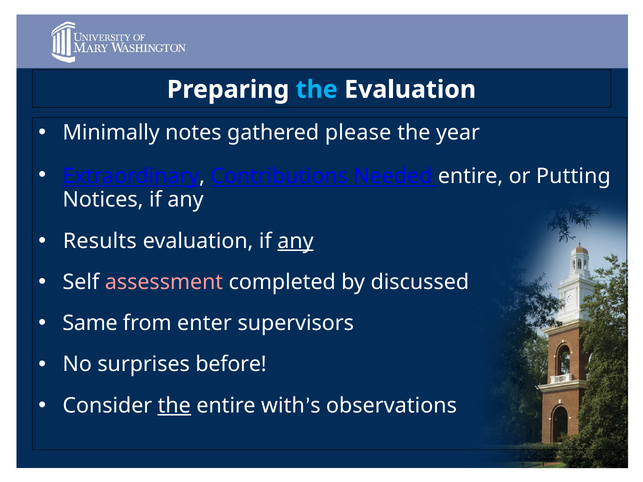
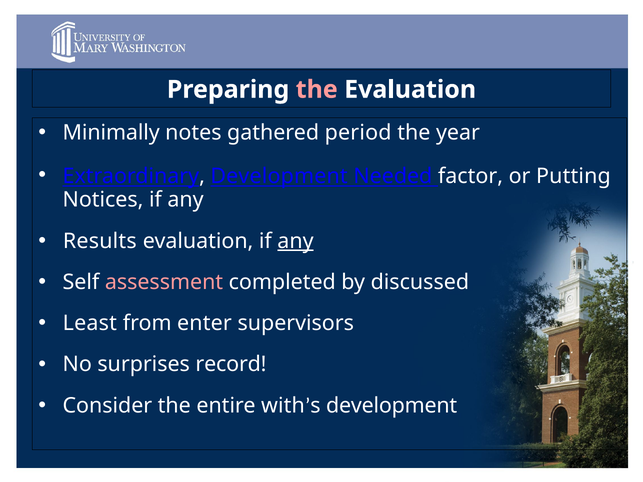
the colour: light blue -> pink (317, 90)
please: please -> period (358, 133)
Extraordinary Contributions: Contributions -> Development (279, 176)
Needed entire: entire -> factor (470, 176)
Same: Same -> Least (90, 323)
before: before -> record (231, 365)
the underline: present -> none (174, 406)
observations: observations -> development (392, 406)
